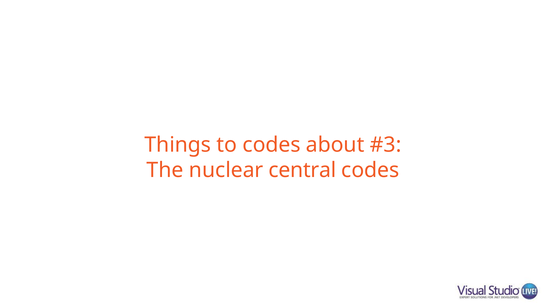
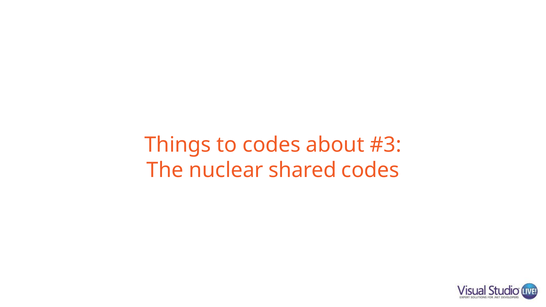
central: central -> shared (302, 170)
